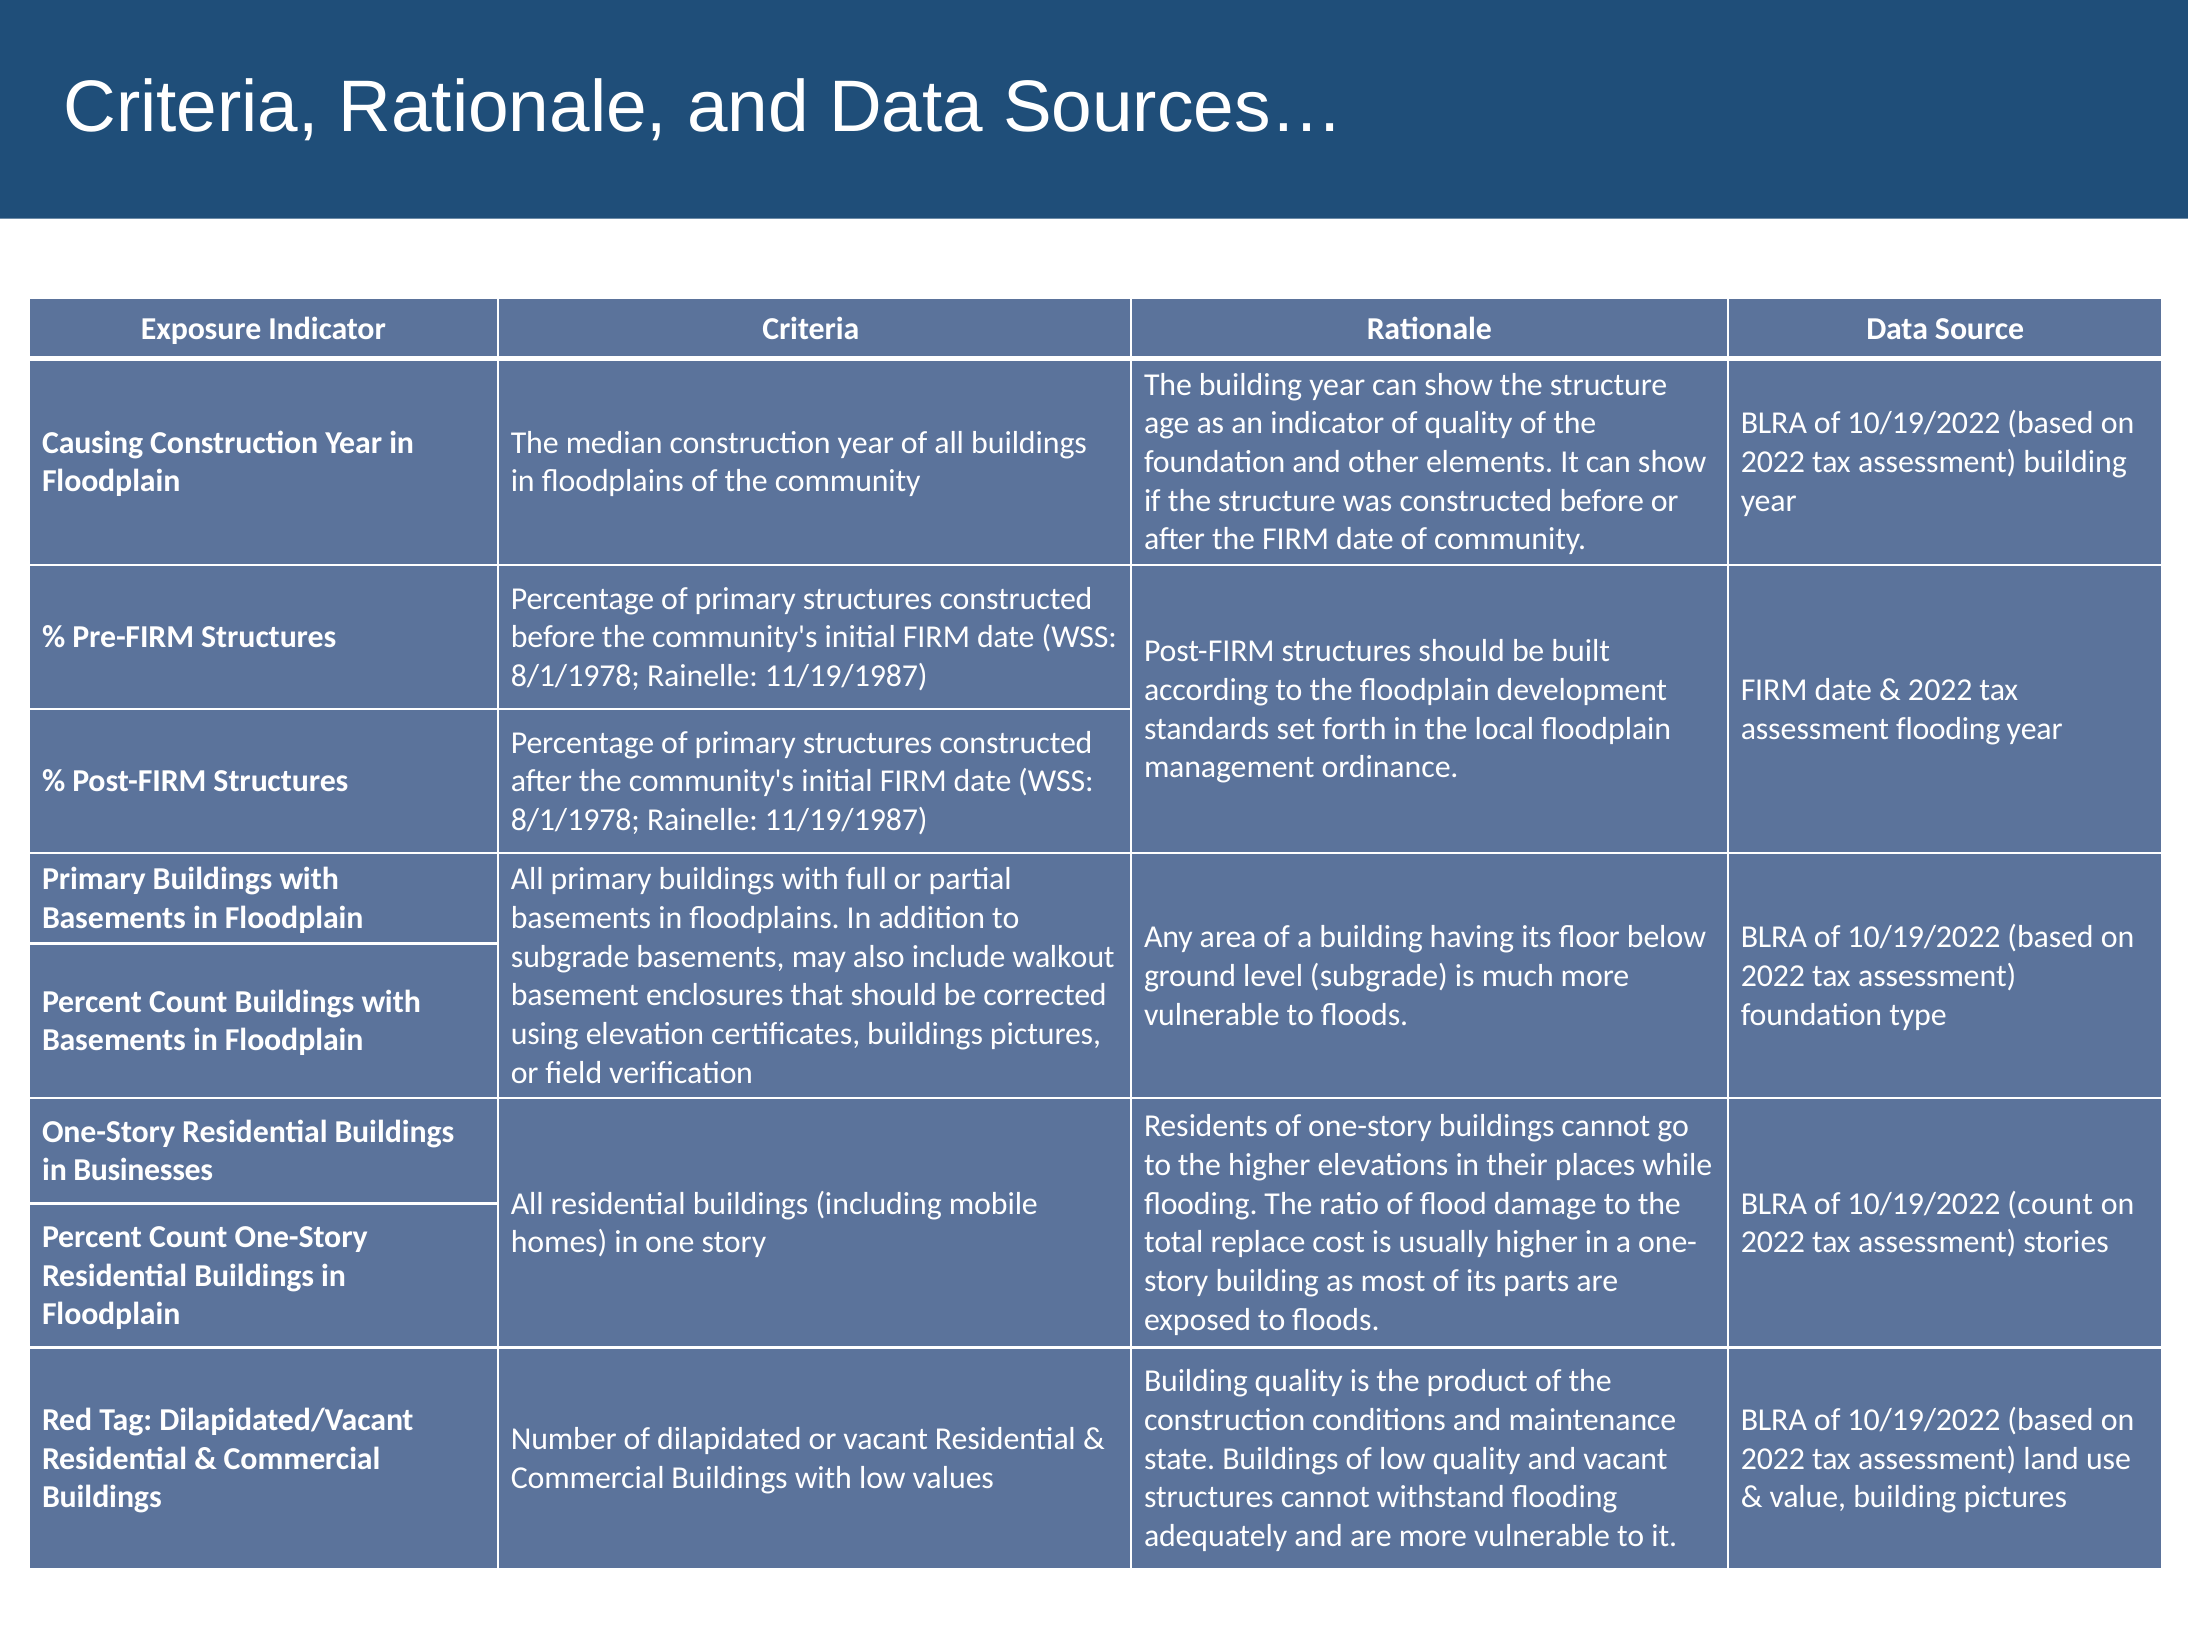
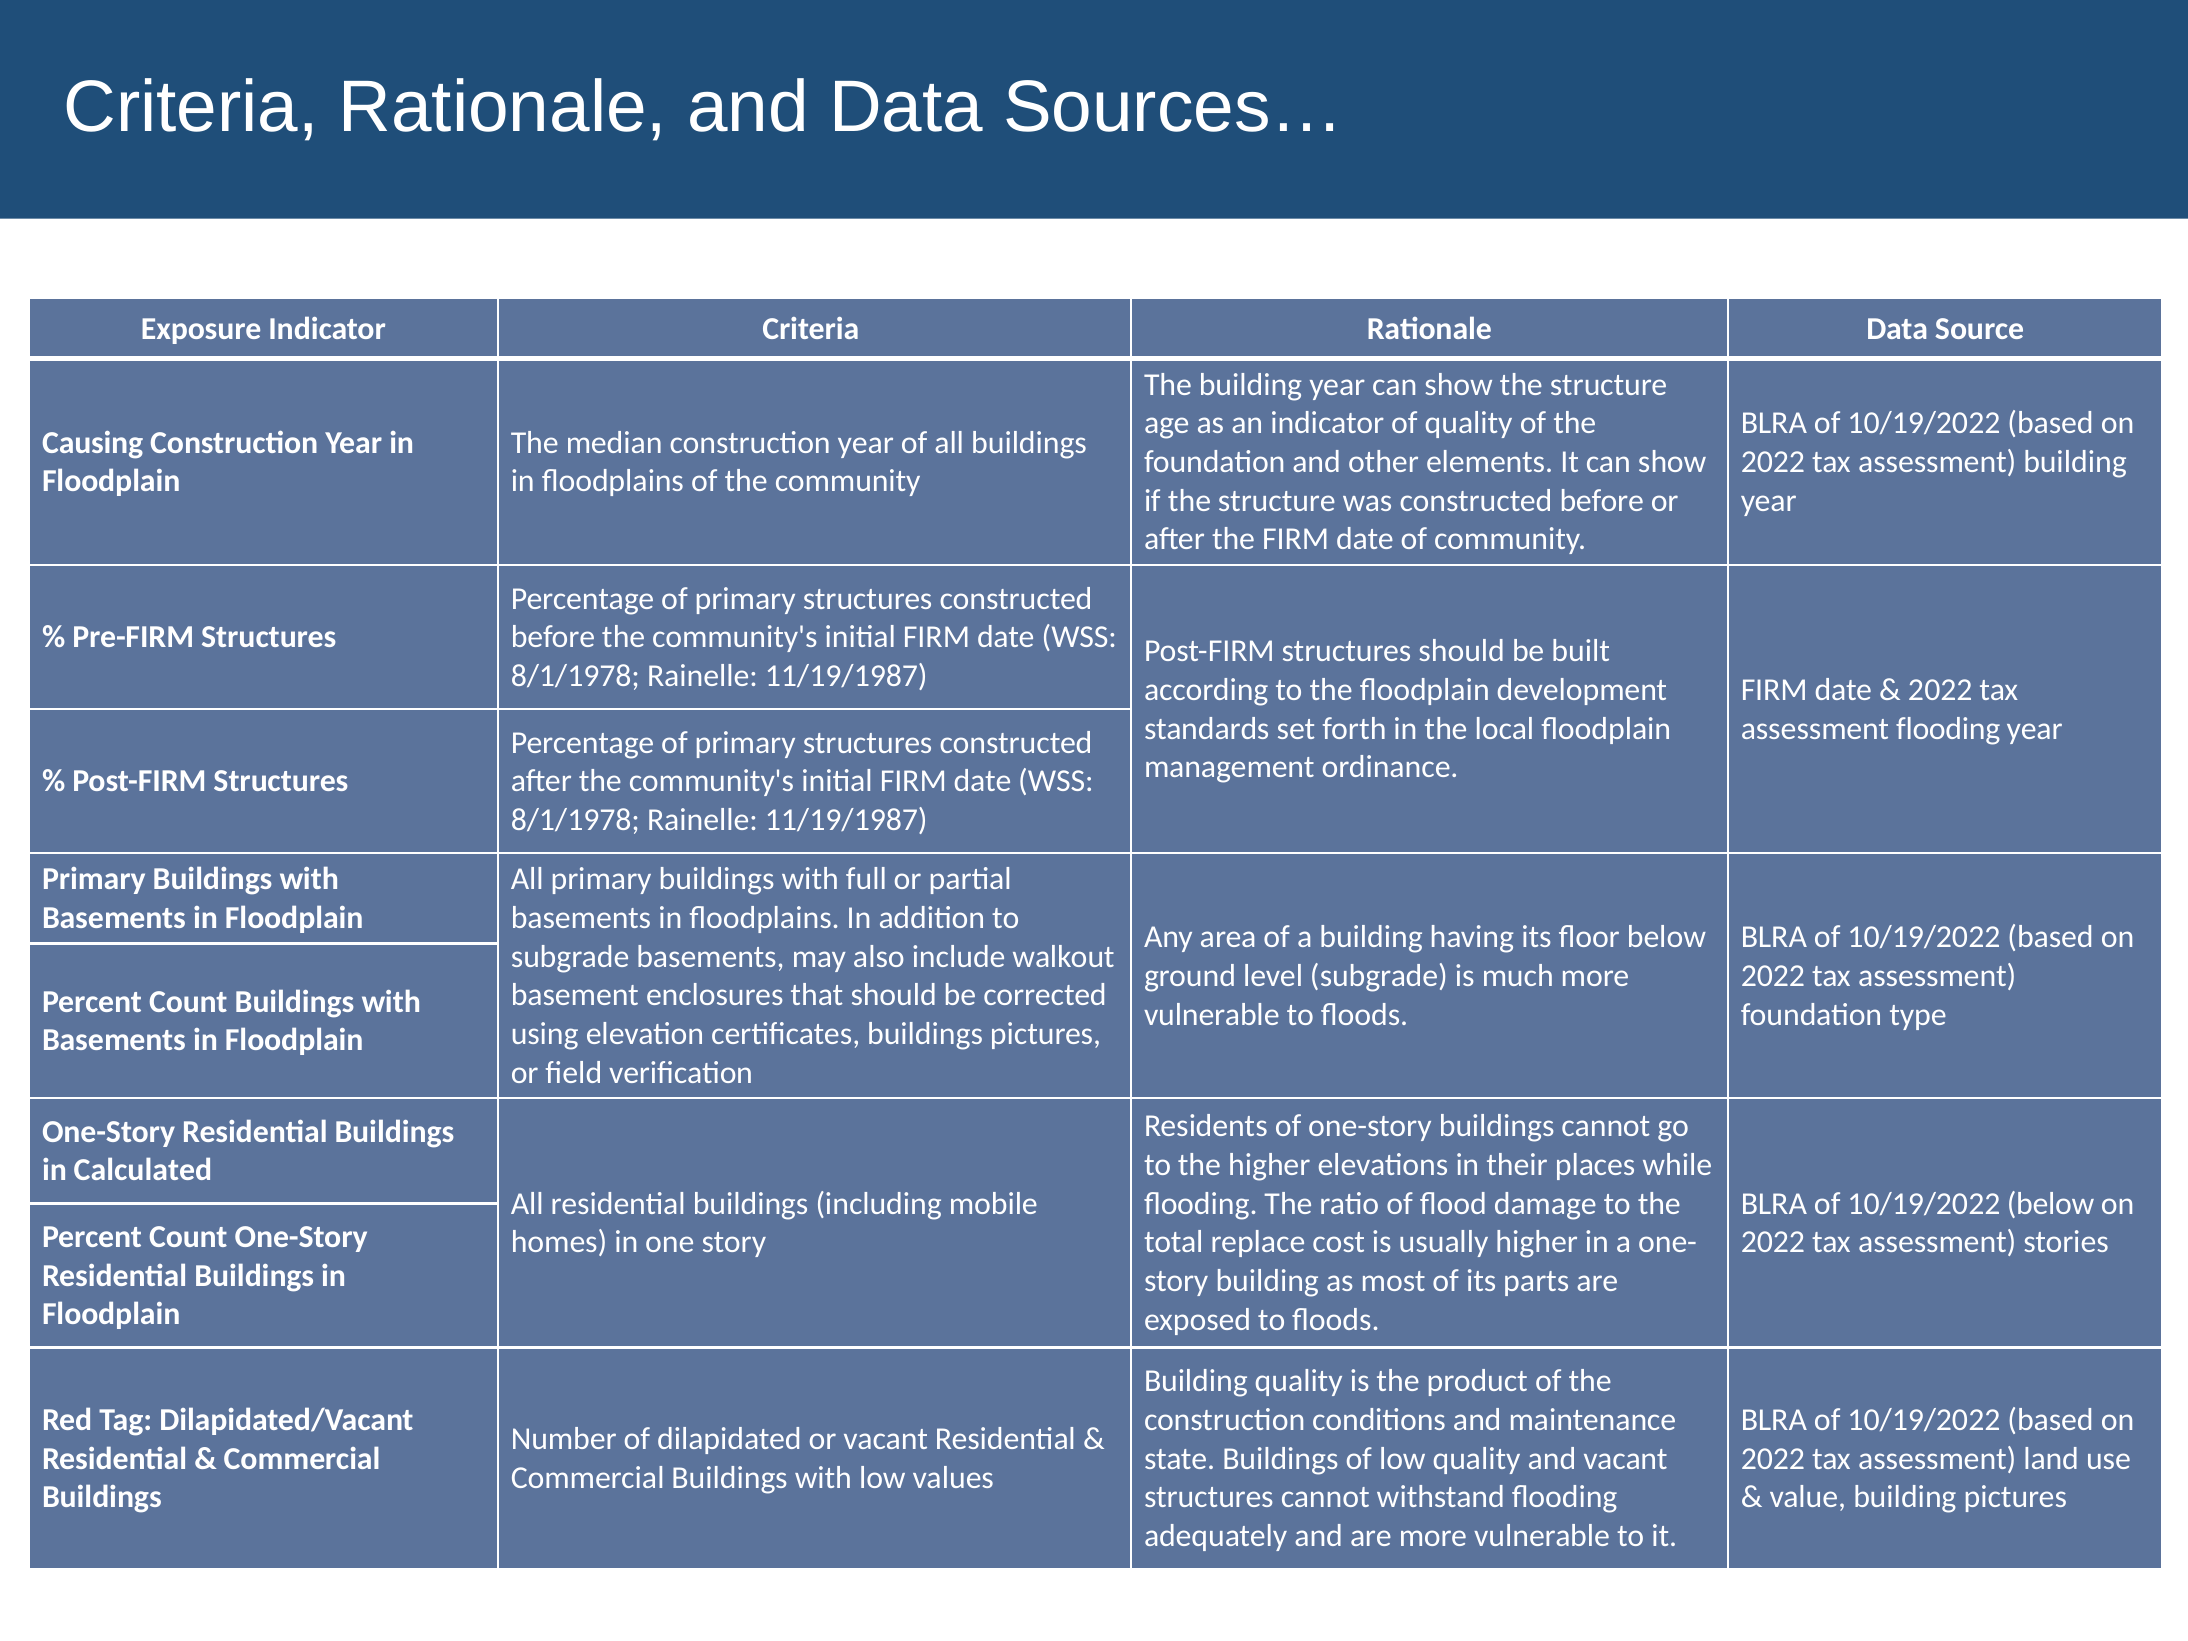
Businesses: Businesses -> Calculated (143, 1170)
10/19/2022 count: count -> below (2051, 1204)
